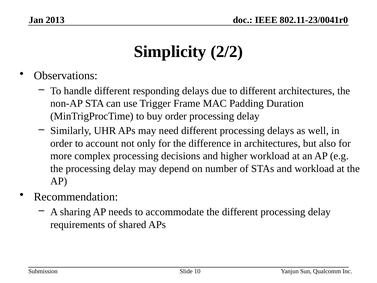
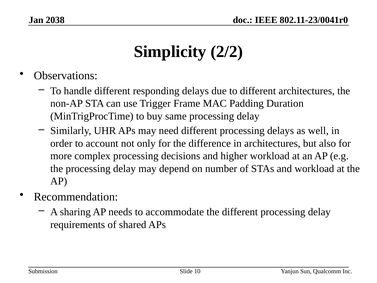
2013: 2013 -> 2038 (55, 20)
buy order: order -> same (176, 116)
